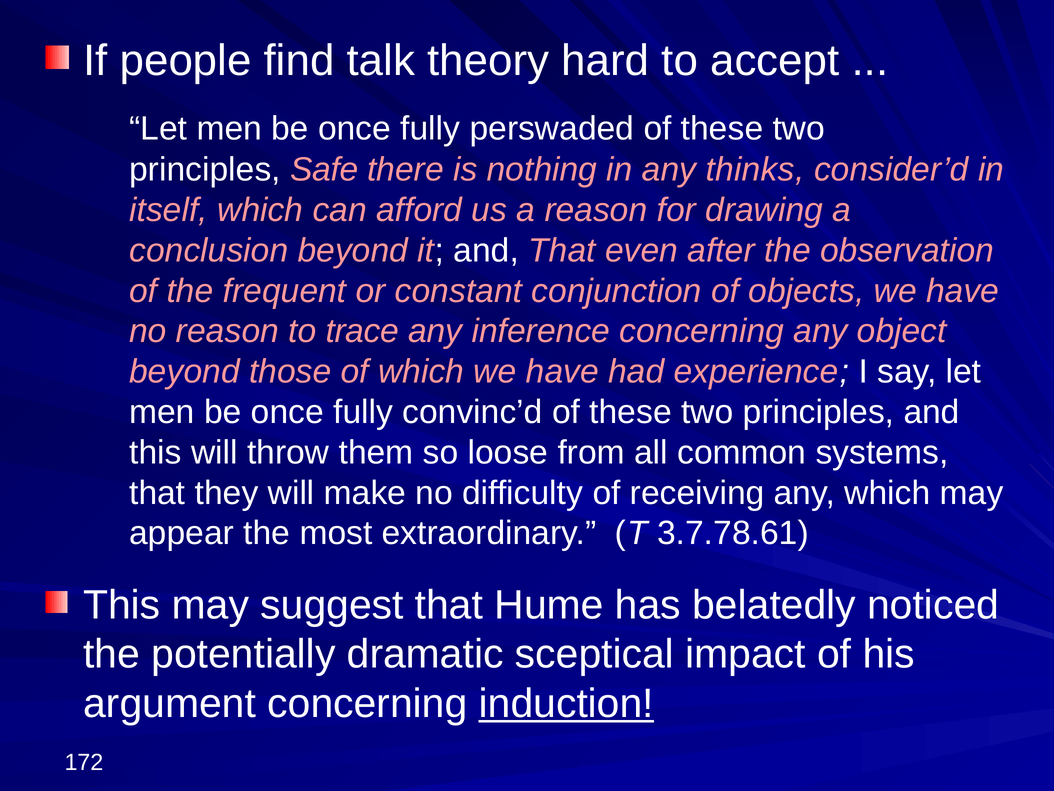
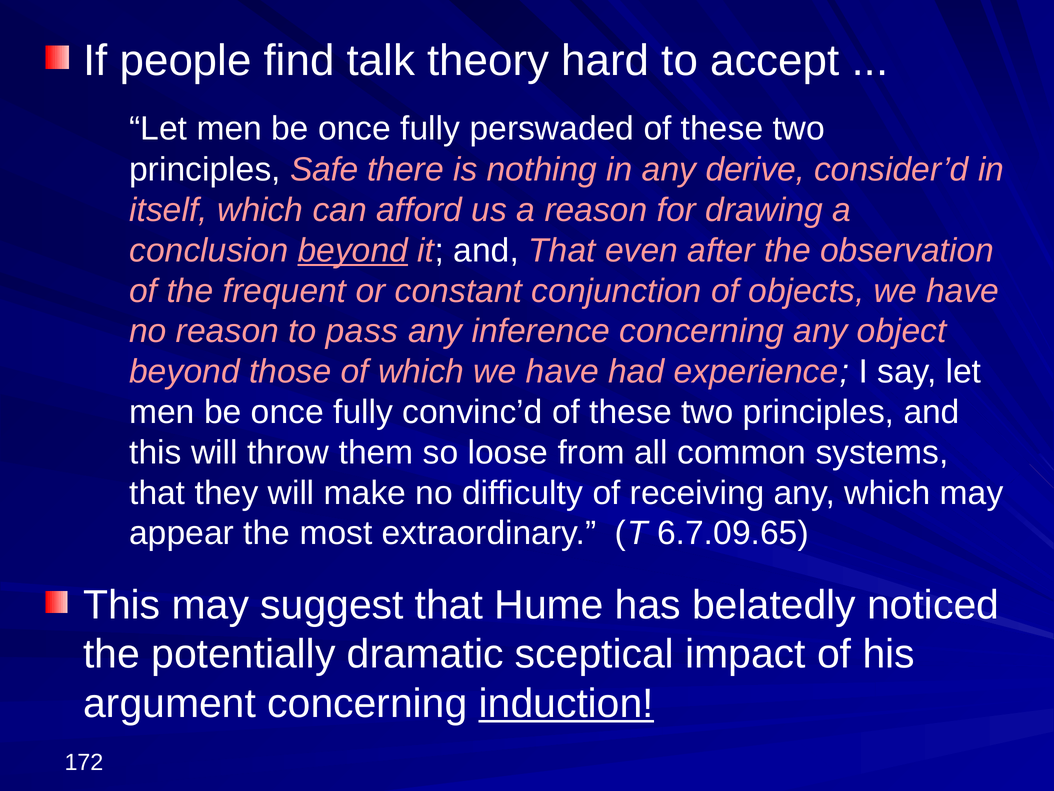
thinks: thinks -> derive (755, 170)
beyond underline: none -> present (353, 250)
trace: trace -> pass (362, 331)
3.7.78.61: 3.7.78.61 -> 6.7.09.65 (733, 533)
